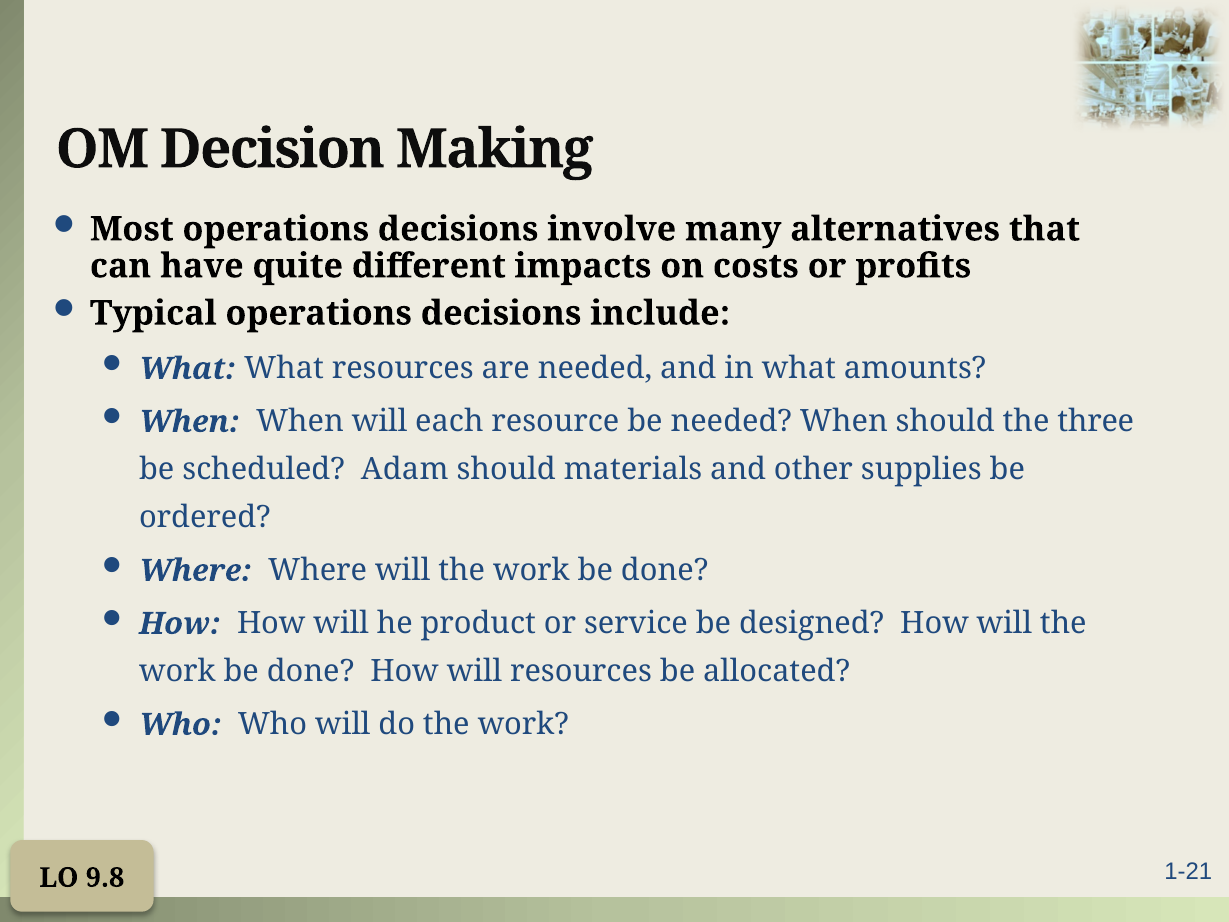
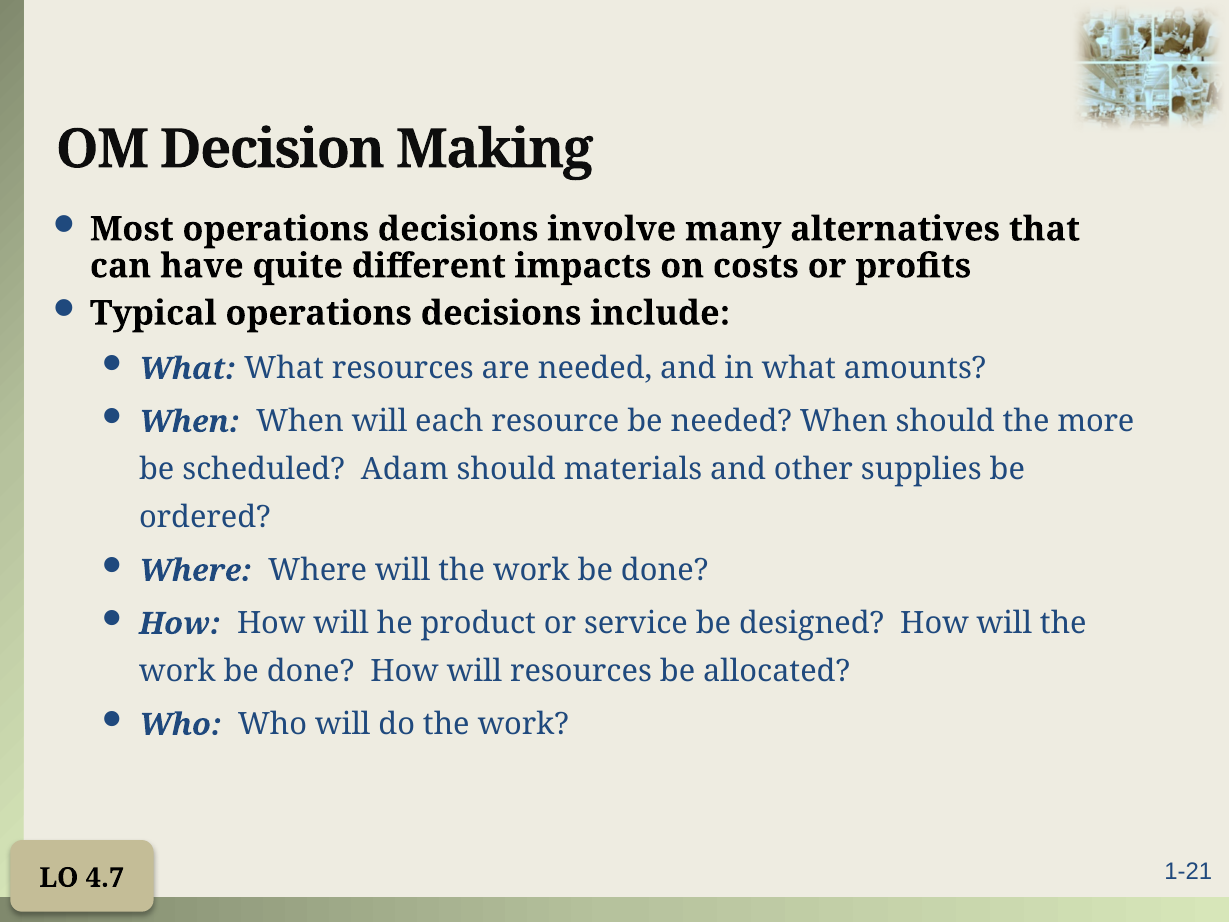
three: three -> more (1096, 422)
9.8: 9.8 -> 4.7 (105, 878)
